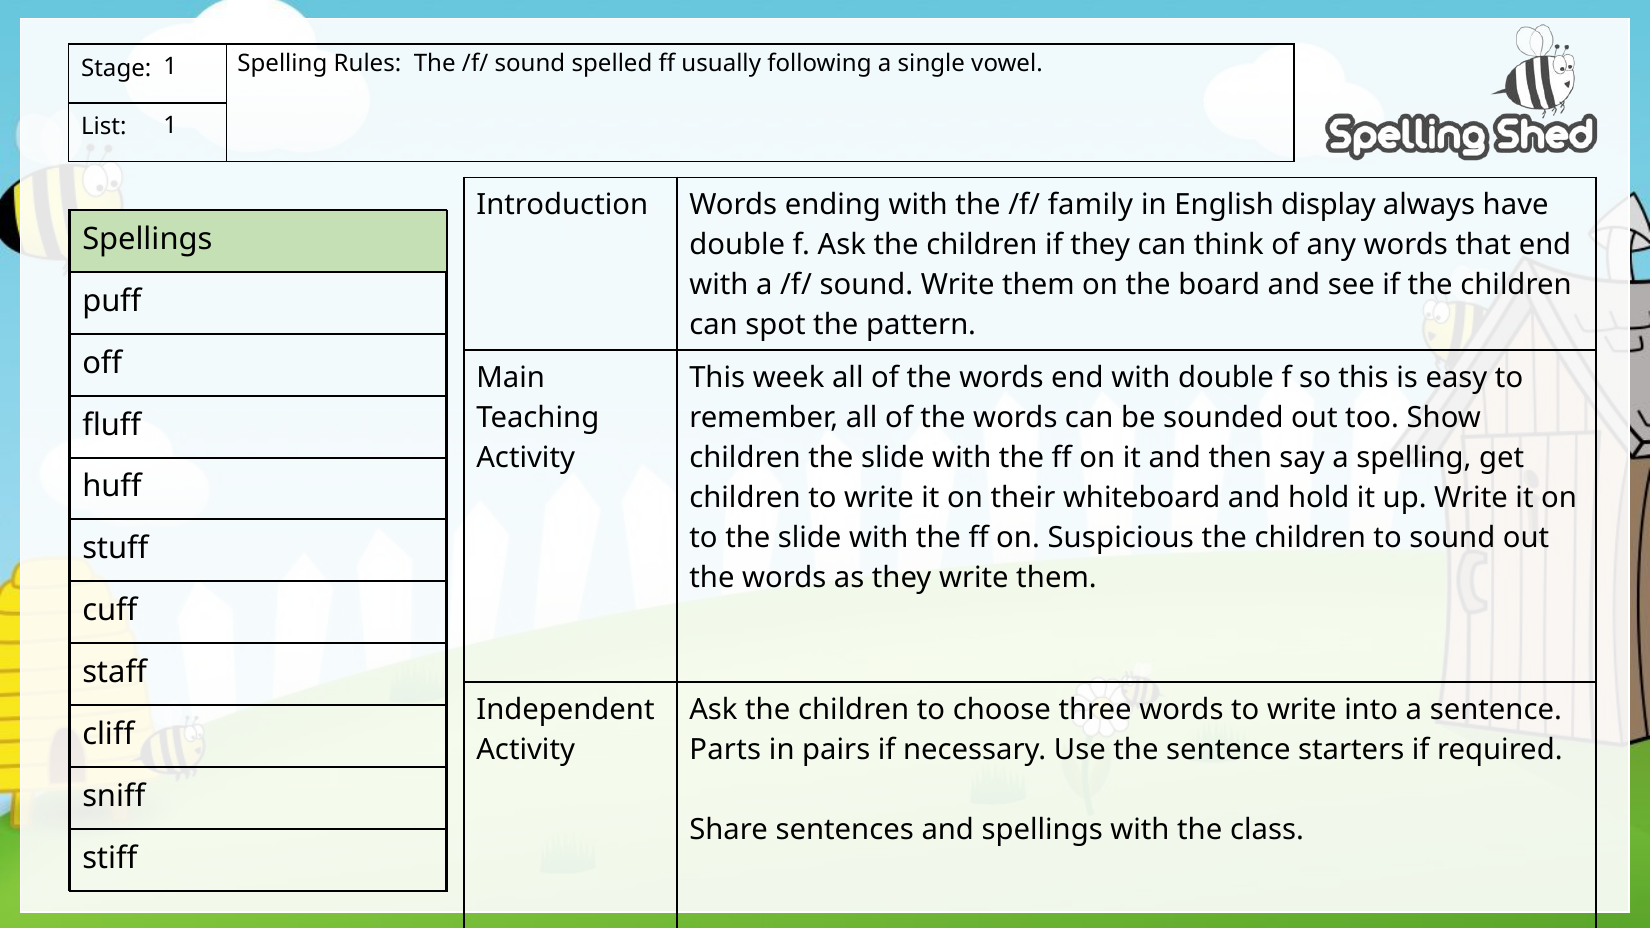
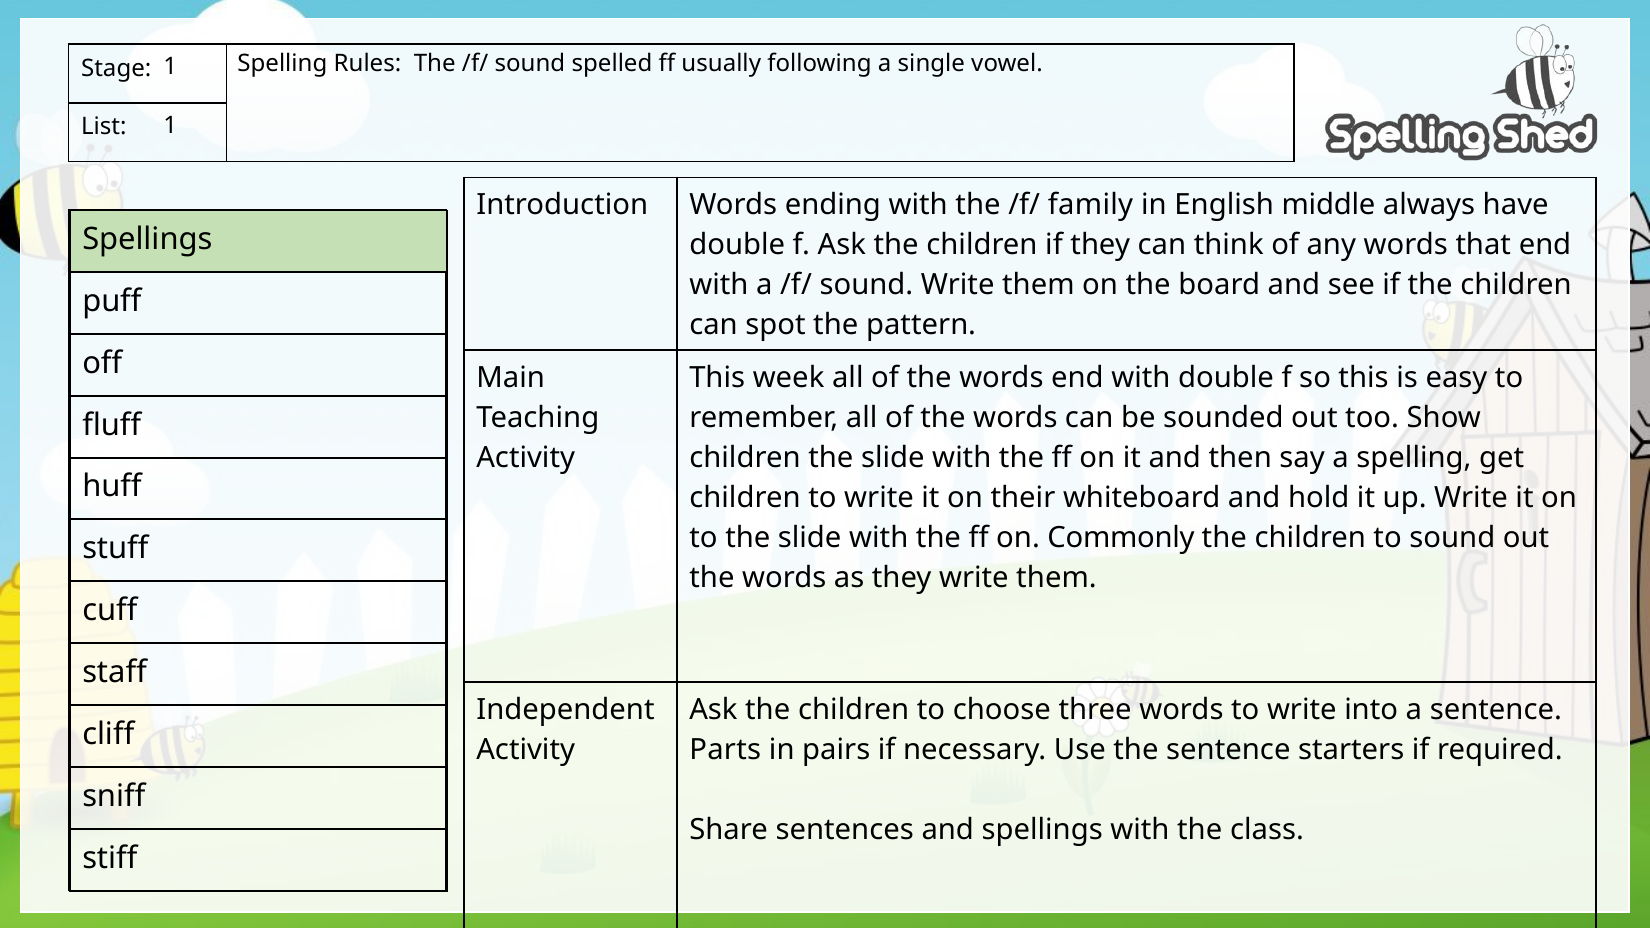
display: display -> middle (1328, 205)
Suspicious: Suspicious -> Commonly (1121, 538)
